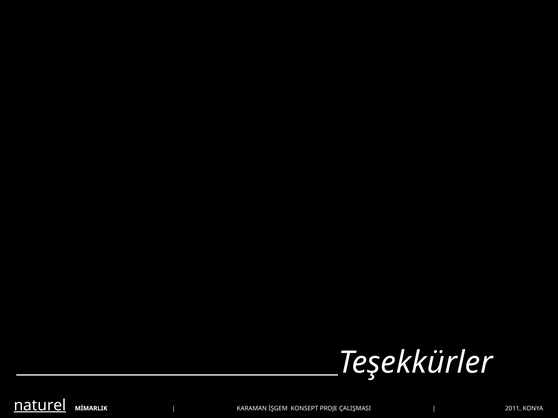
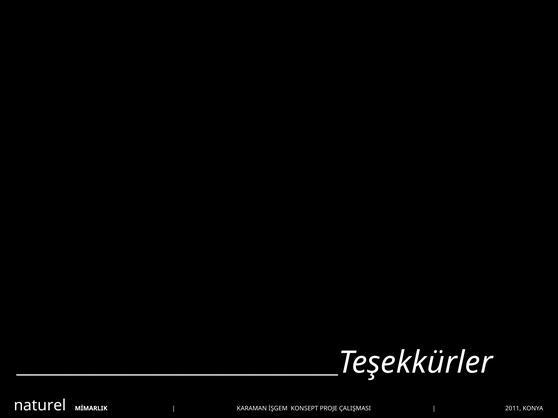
naturel underline: present -> none (40, 406)
